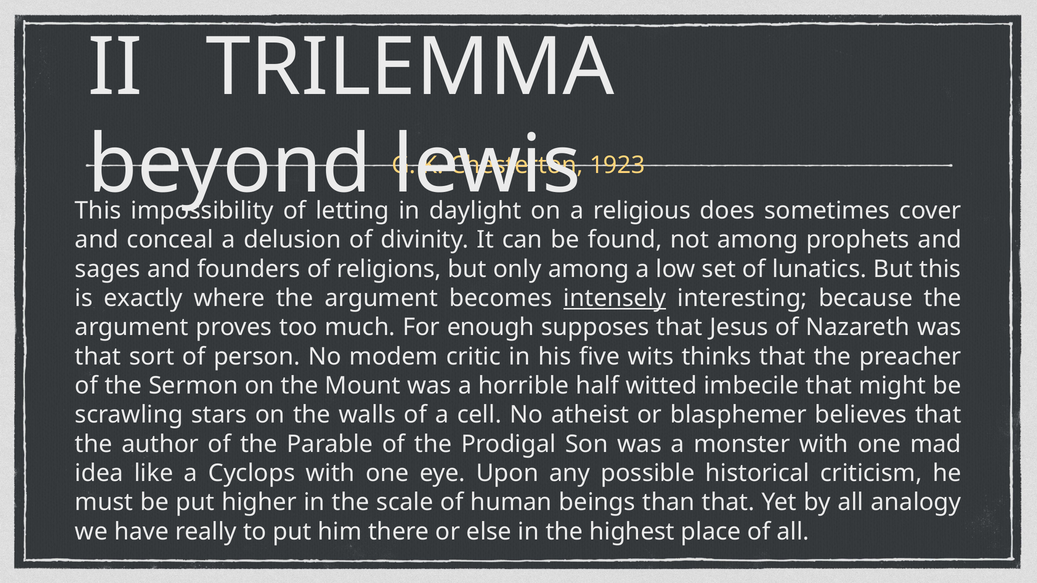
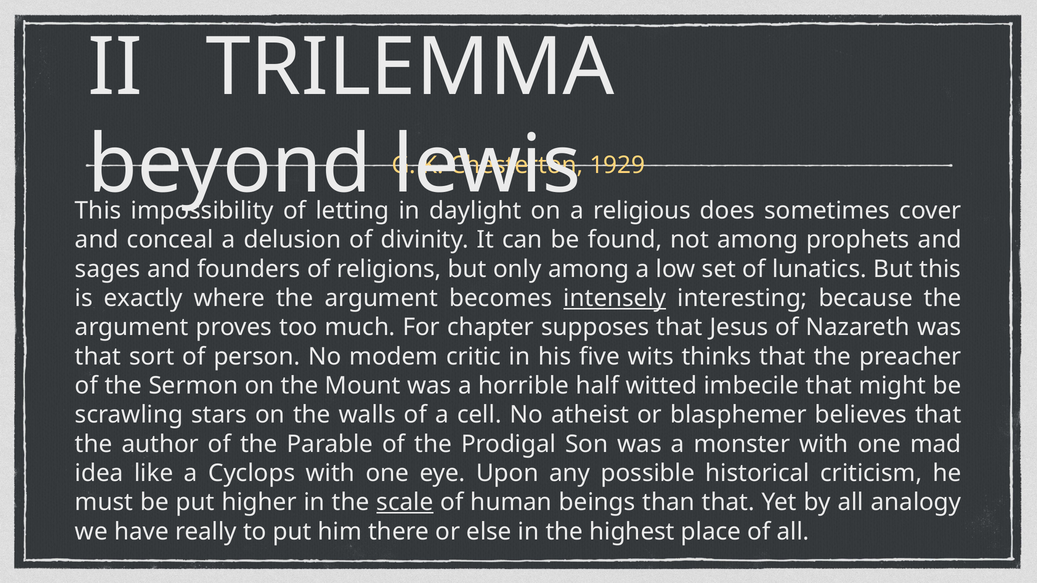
1923: 1923 -> 1929 (617, 165)
enough: enough -> chapter (491, 328)
scale underline: none -> present (405, 503)
